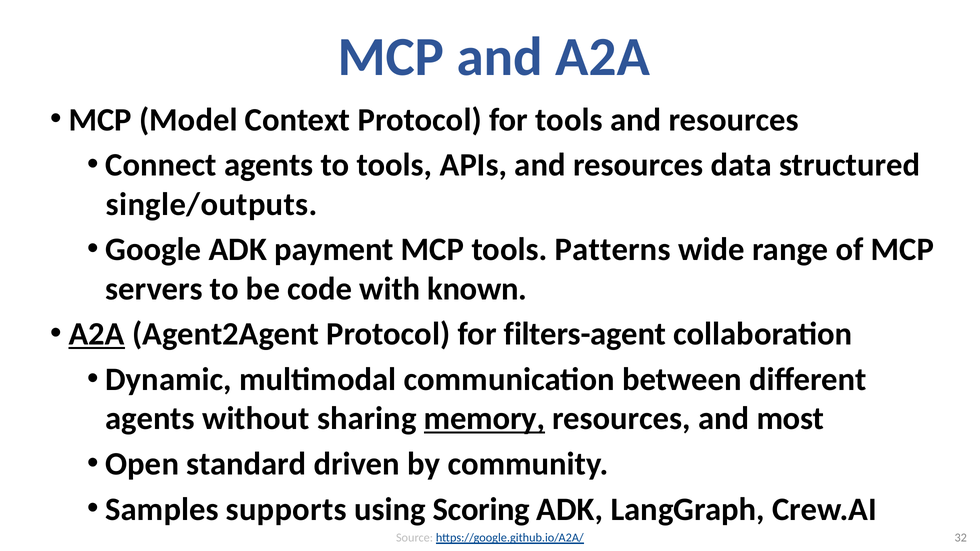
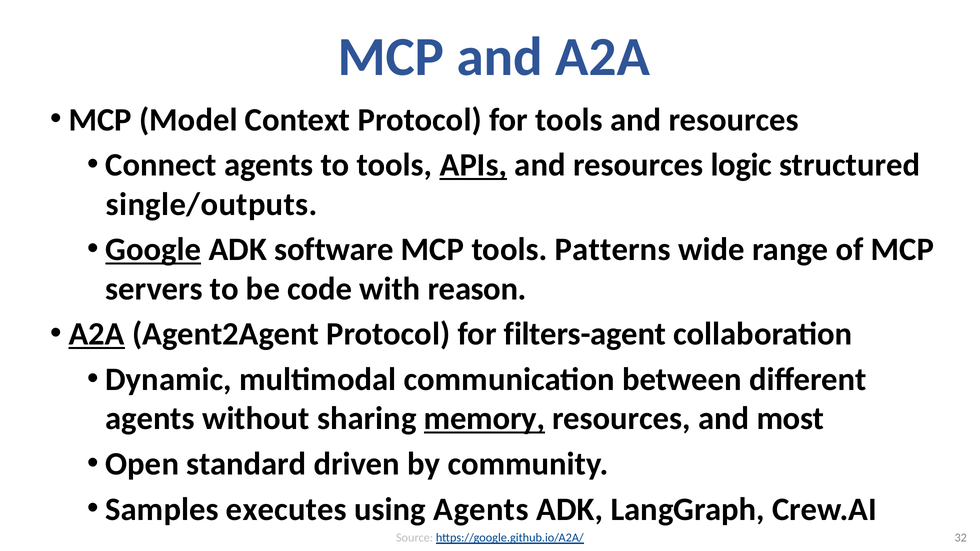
APIs underline: none -> present (473, 165)
data: data -> logic (741, 165)
Google underline: none -> present (153, 250)
payment: payment -> software (334, 250)
known: known -> reason (477, 289)
supports: supports -> executes (286, 510)
using Scoring: Scoring -> Agents (481, 510)
